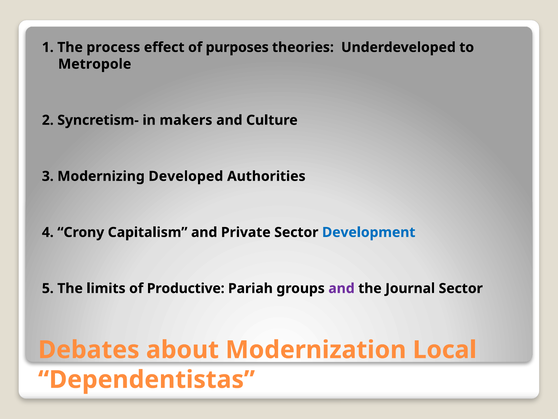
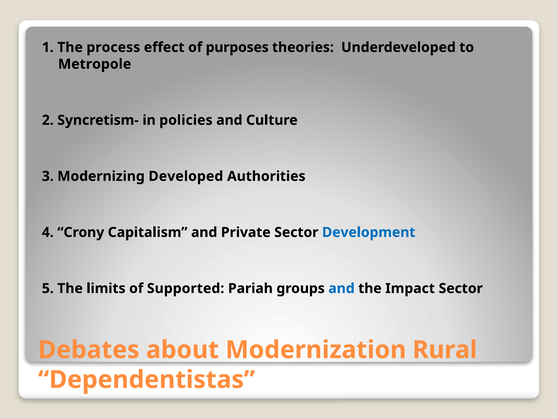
makers: makers -> policies (186, 120)
Productive: Productive -> Supported (186, 288)
and colour: purple -> blue (341, 288)
Journal: Journal -> Impact (410, 288)
Local: Local -> Rural (445, 349)
